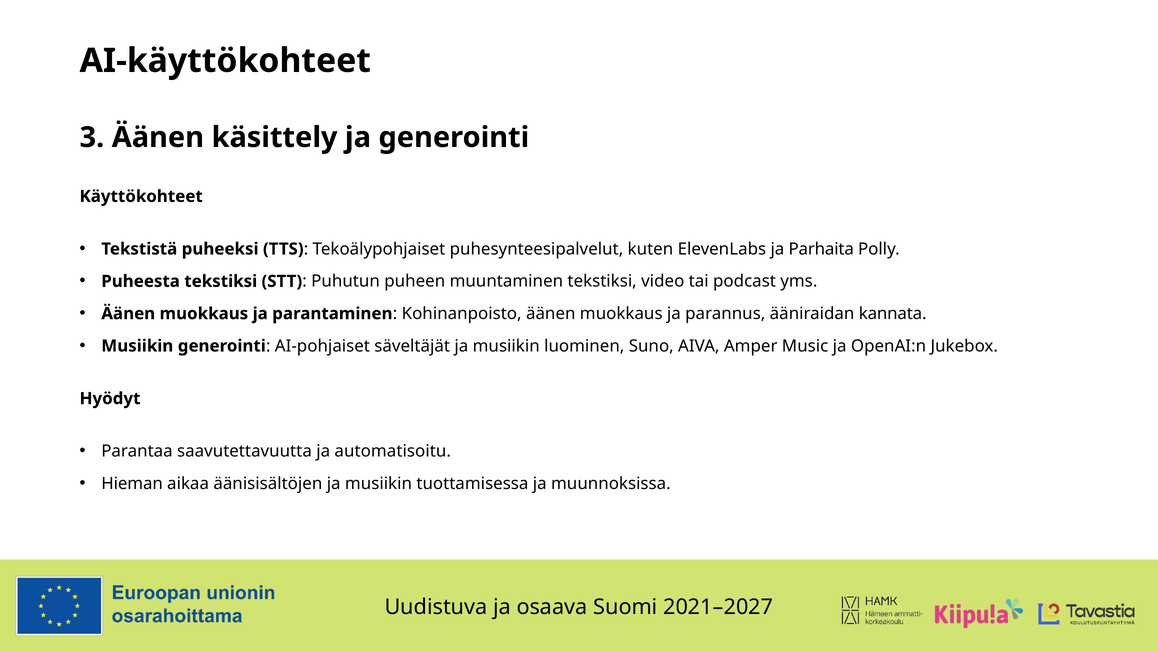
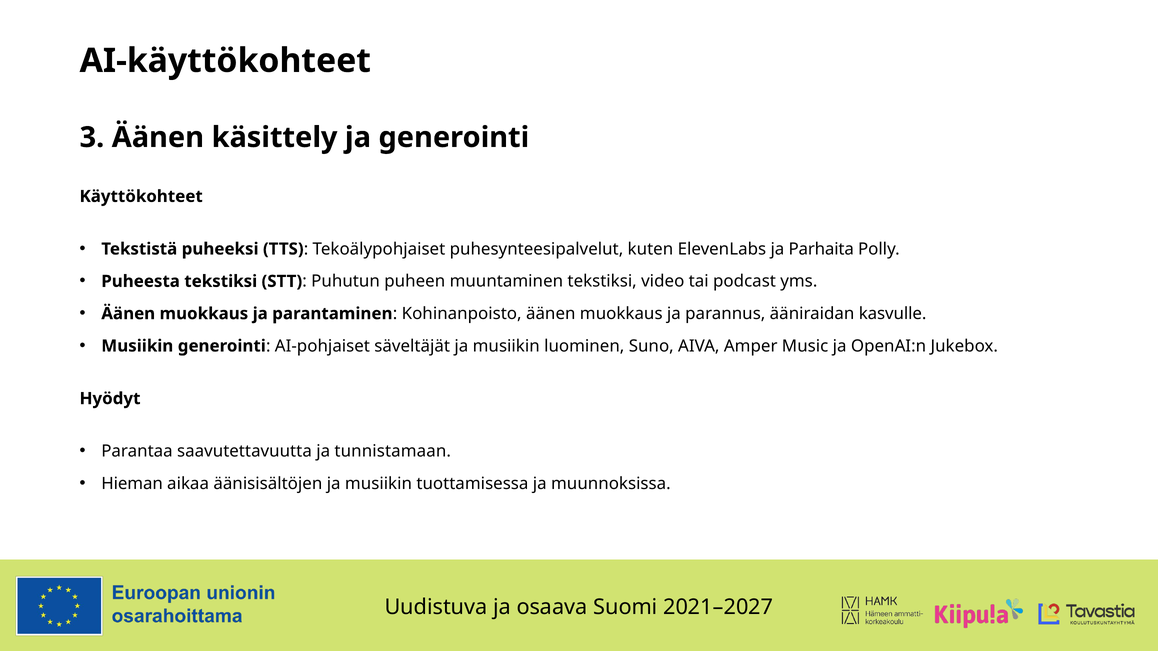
kannata: kannata -> kasvulle (893, 314)
automatisoitu: automatisoitu -> tunnistamaan (393, 451)
